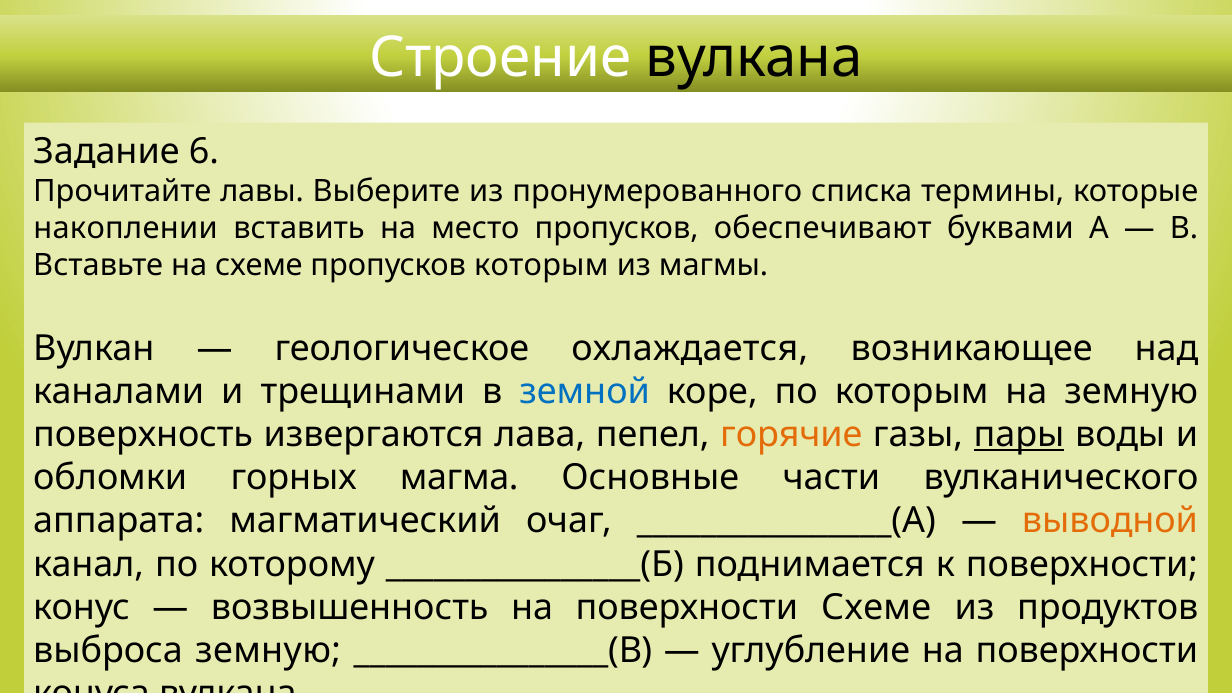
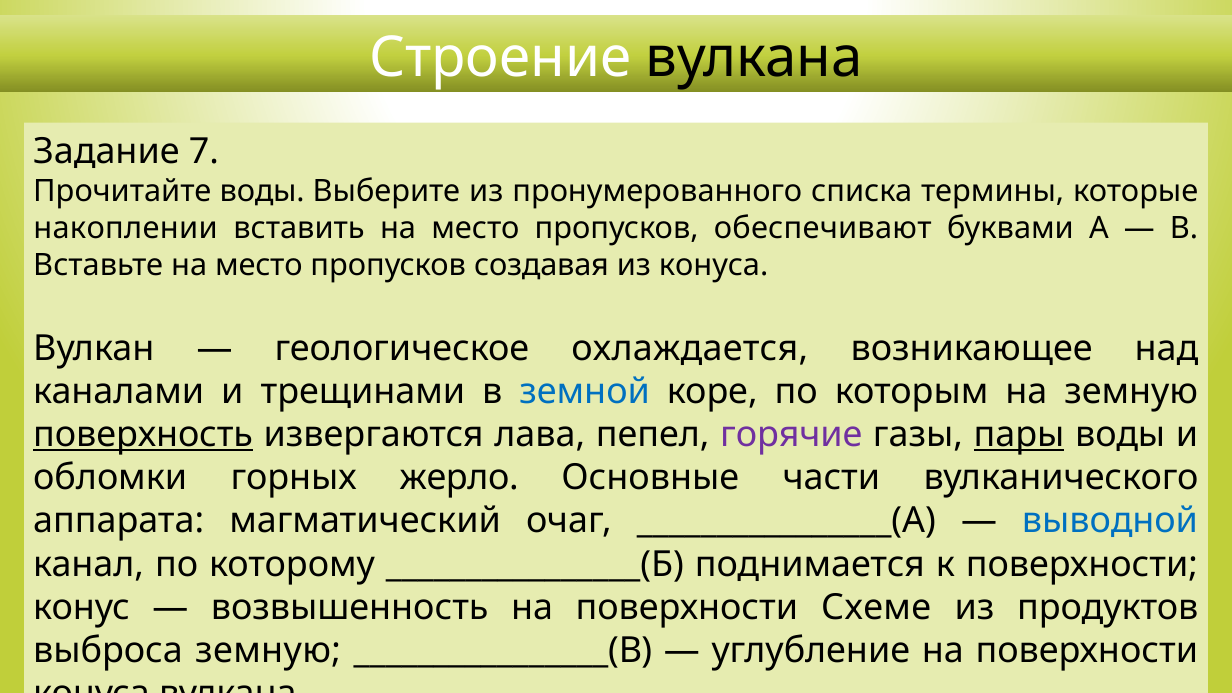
Задание 6: 6 -> 7 (204, 151)
Прочитайте лавы: лавы -> воды (262, 191)
Вставьте на схеме: схеме -> место (259, 265)
пропусков которым: которым -> создавая (542, 265)
из магмы: магмы -> конуса (714, 265)
поверхность underline: none -> present (143, 435)
горячие colour: orange -> purple (791, 435)
горных магма: магма -> жерло (459, 478)
выводной colour: orange -> blue (1110, 521)
